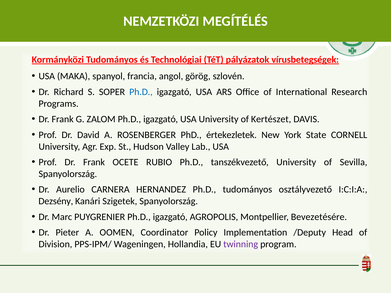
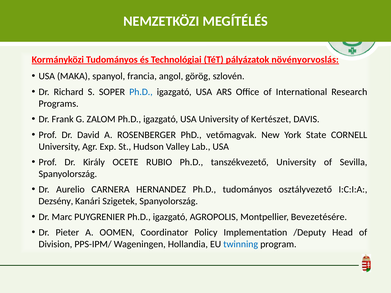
vírusbetegségek: vírusbetegségek -> növényorvoslás (305, 60)
értekezletek: értekezletek -> vetőmagvak (231, 135)
Prof Dr Frank: Frank -> Király (94, 162)
twinning colour: purple -> blue (241, 244)
